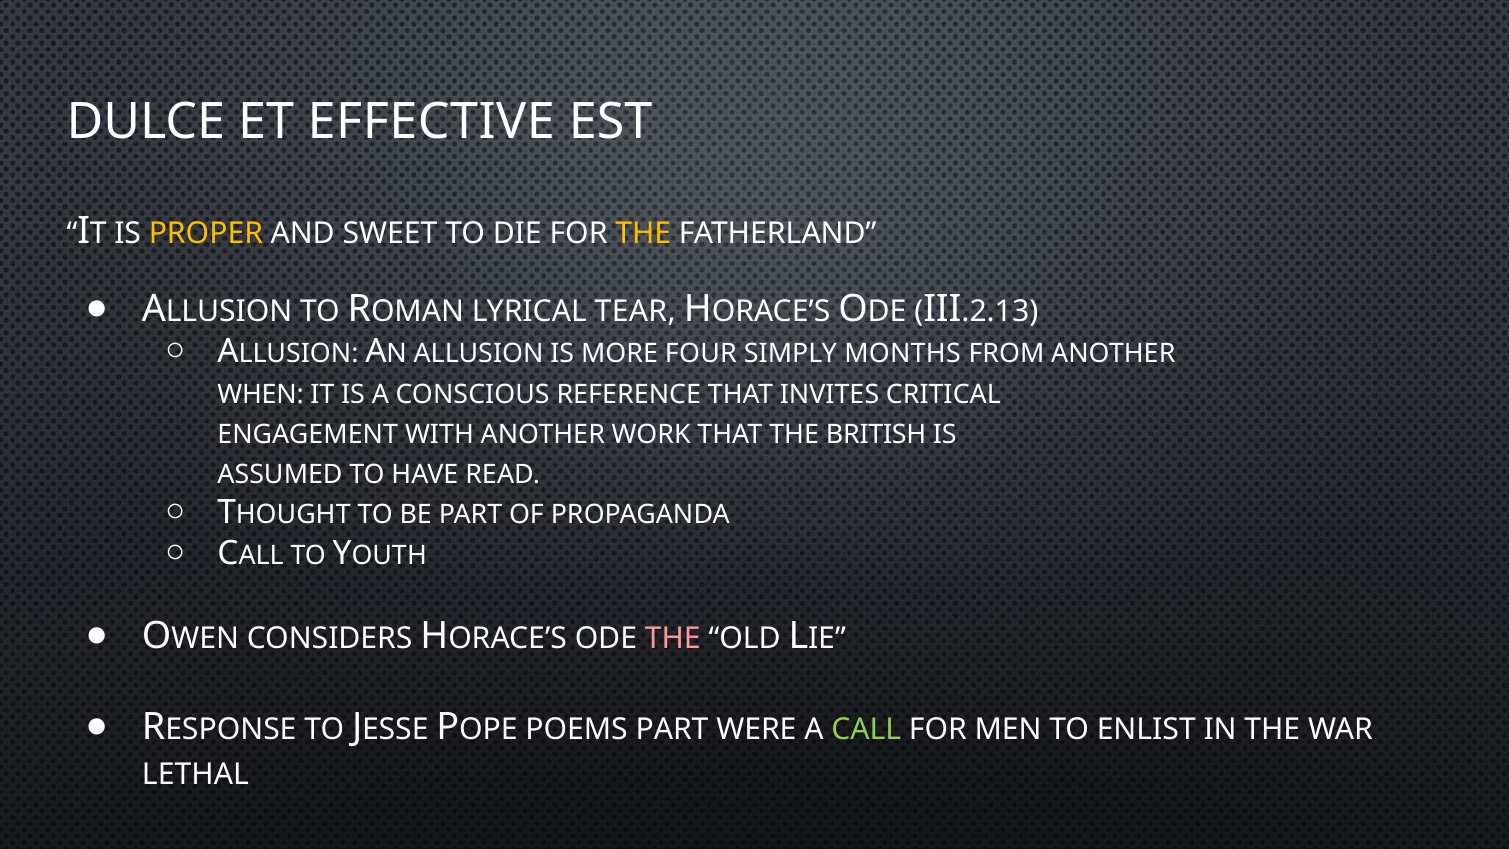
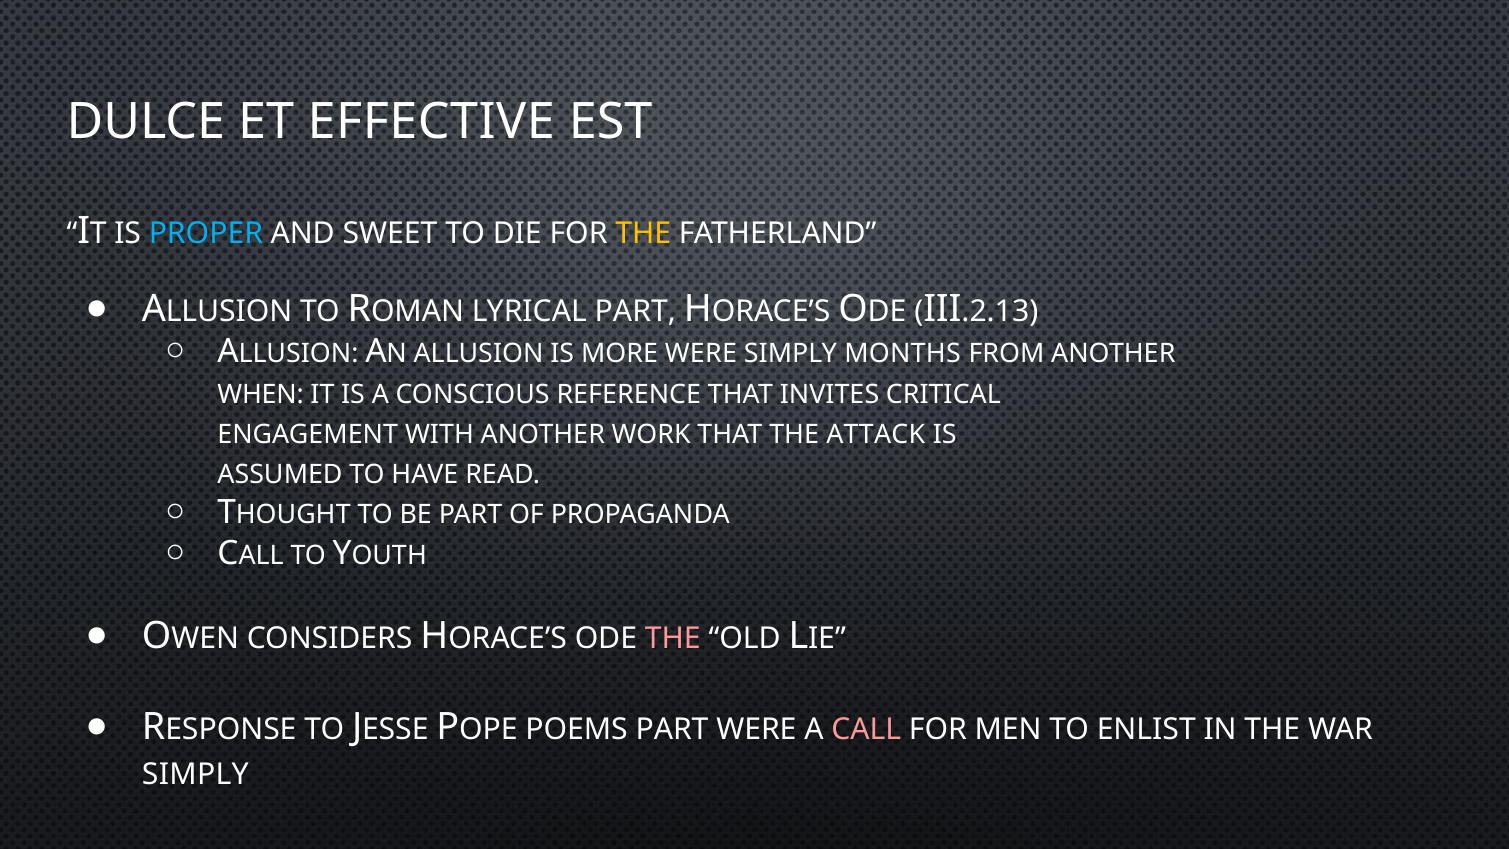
PROPER colour: yellow -> light blue (206, 233)
LYRICAL TEAR: TEAR -> PART (635, 312)
MORE FOUR: FOUR -> WERE (701, 354)
BRITISH: BRITISH -> ATTACK (876, 434)
CALL colour: light green -> pink (866, 729)
LETHAL: LETHAL -> SIMPLY (195, 774)
